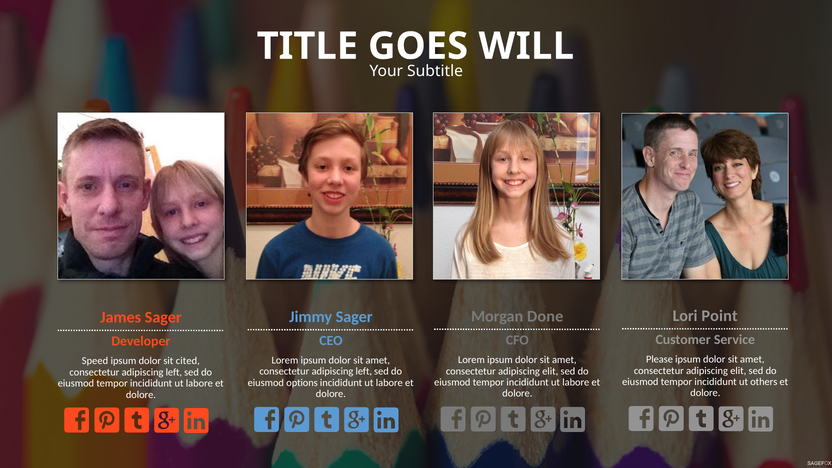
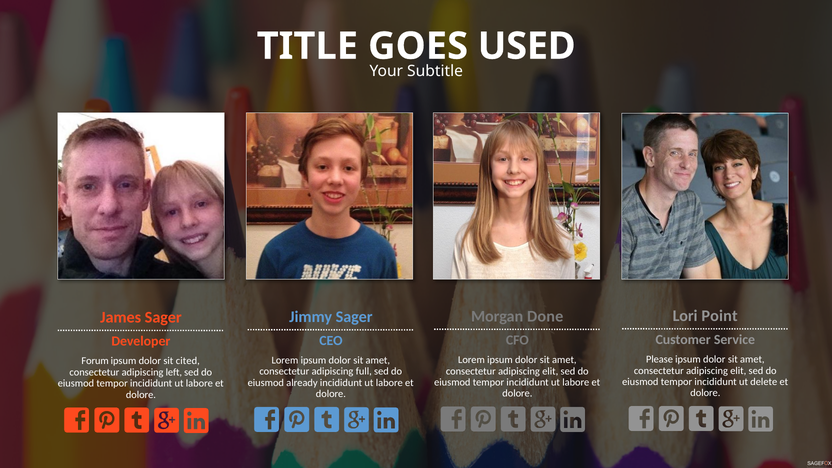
WILL: WILL -> USED (527, 46)
Speed: Speed -> Forum (95, 361)
left: left -> full (364, 372)
others: others -> delete (764, 382)
options: options -> already (302, 383)
